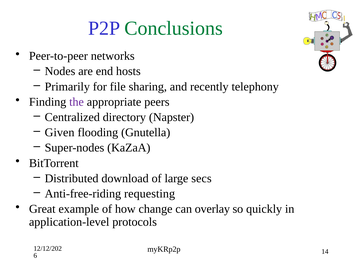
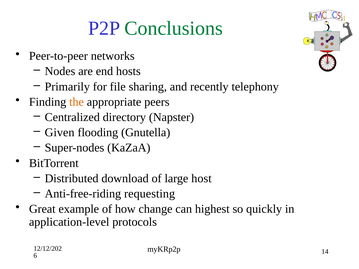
the colour: purple -> orange (77, 102)
secs: secs -> host (201, 179)
overlay: overlay -> highest (212, 209)
